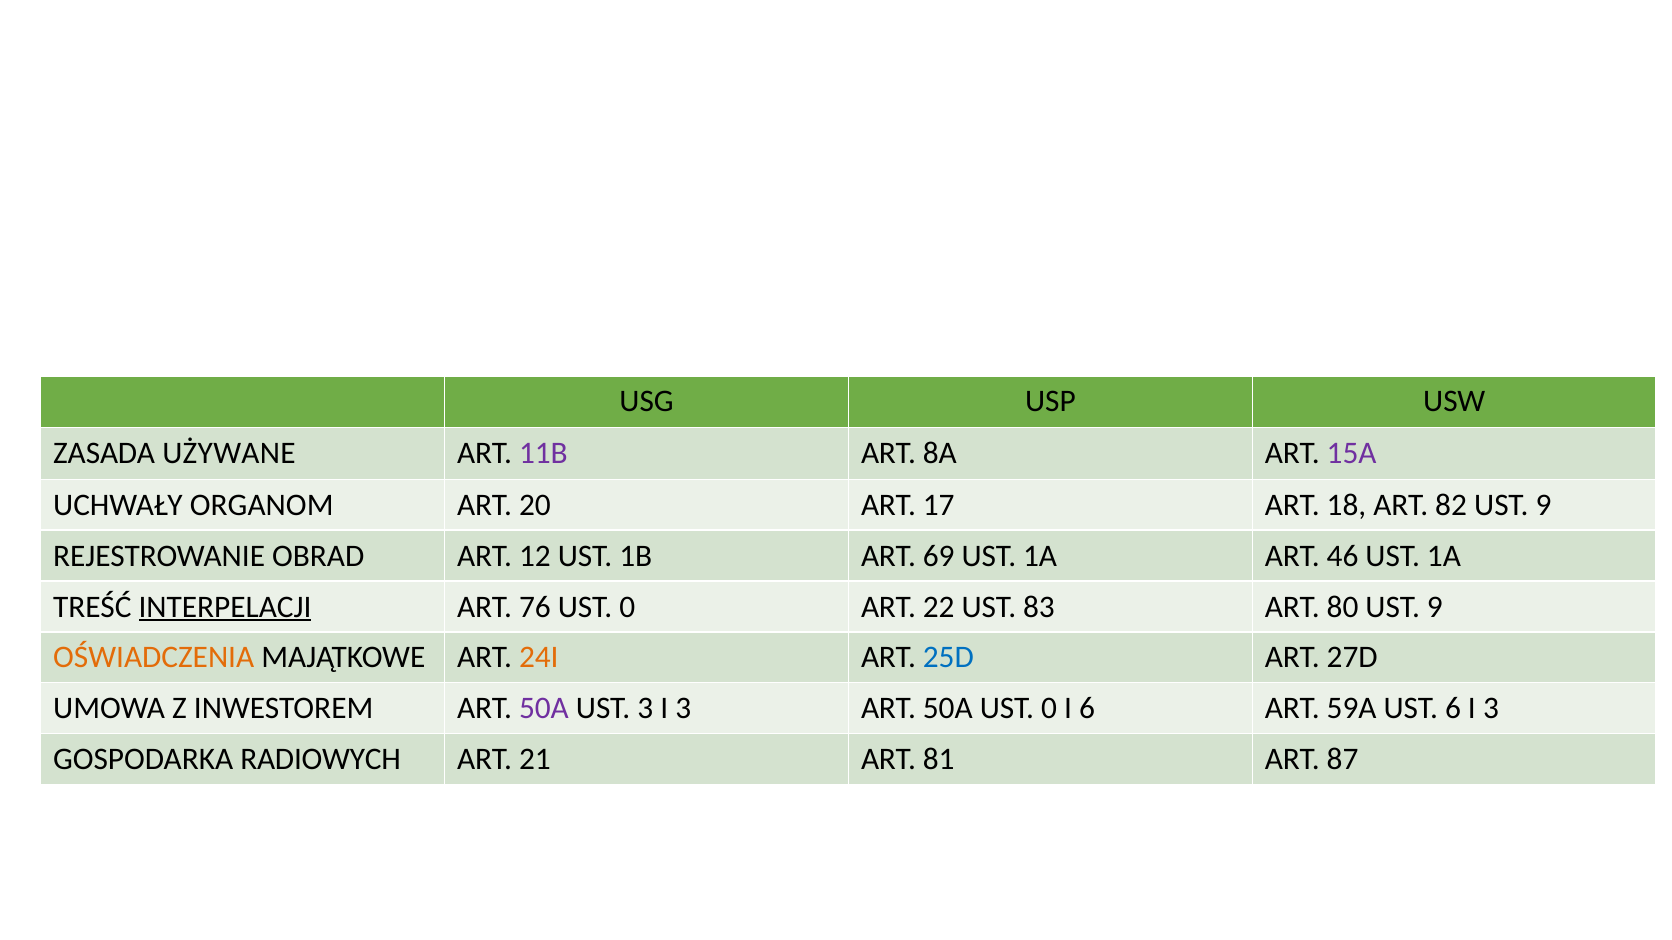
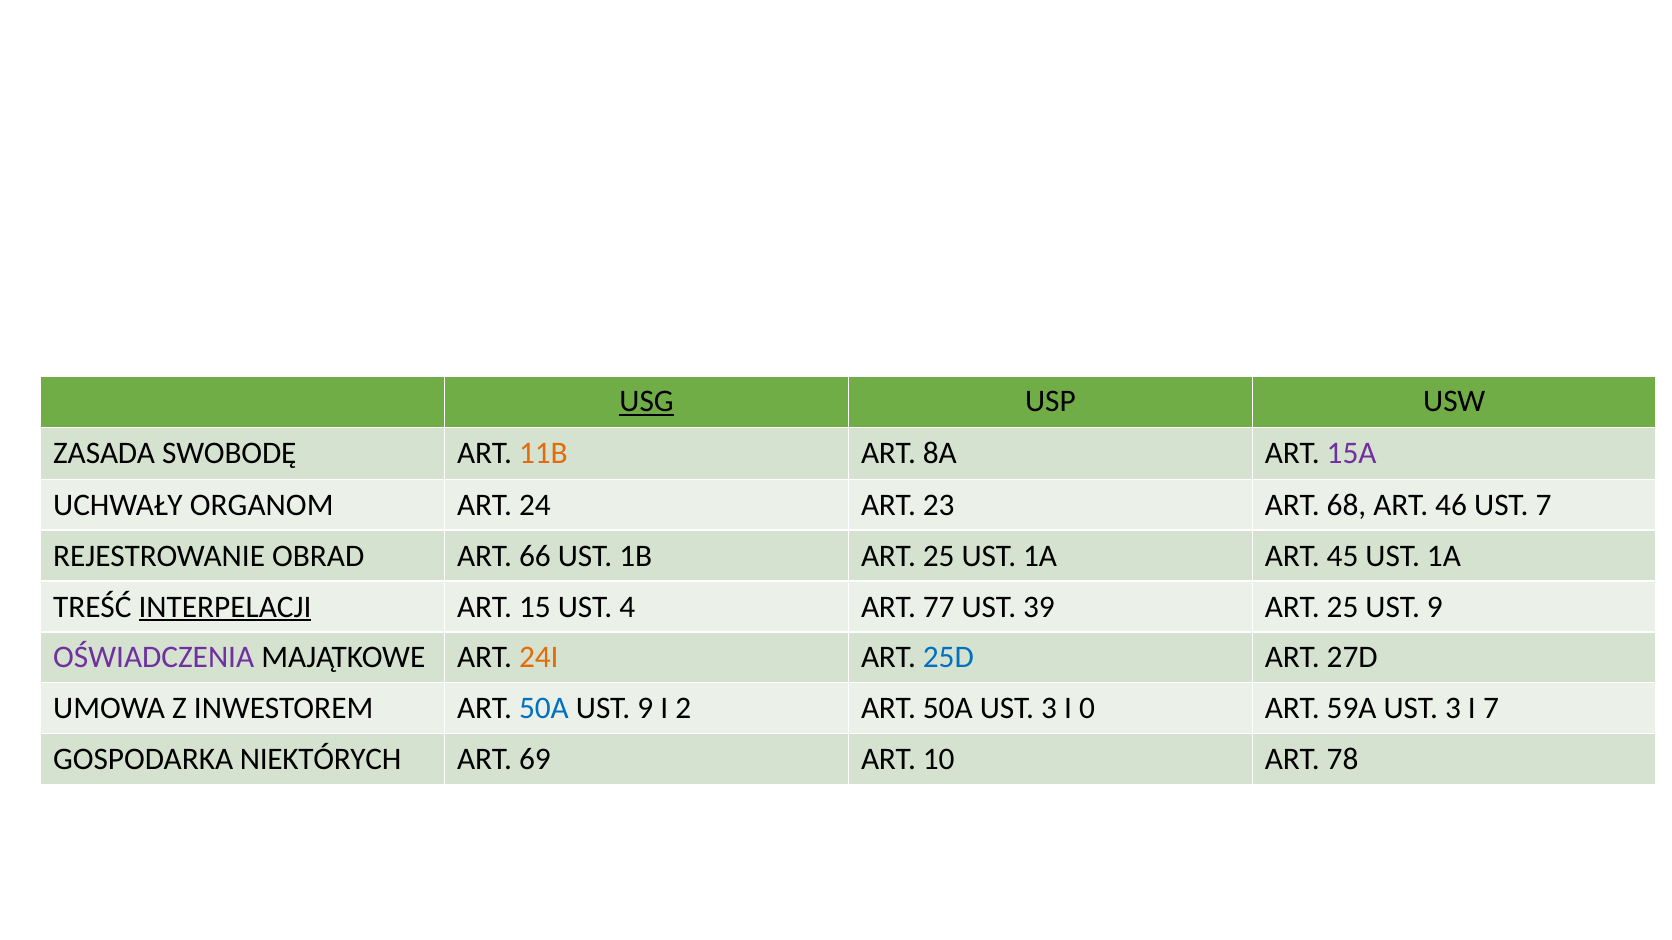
USG underline: none -> present (647, 402)
UŻYWANE: UŻYWANE -> SWOBODĘ (229, 454)
11B colour: purple -> orange (543, 454)
20: 20 -> 24 (535, 505)
17: 17 -> 23 (939, 505)
18: 18 -> 68 (1346, 505)
82: 82 -> 46 (1451, 505)
9: 9 -> 7 (1544, 505)
12: 12 -> 66 (535, 556)
1B ART 69: 69 -> 25 (939, 556)
46: 46 -> 45 (1343, 556)
76: 76 -> 15 (535, 607)
0: 0 -> 4 (627, 607)
22: 22 -> 77 (939, 607)
83: 83 -> 39 (1039, 607)
80: 80 -> 25 (1343, 607)
OŚWIADCZENIA colour: orange -> purple (154, 658)
50A colour: purple -> blue (544, 709)
3: 3 -> 9 (645, 709)
3: 3 -> 2 (683, 709)
50A UST 0: 0 -> 3 (1049, 709)
I 6: 6 -> 0 (1087, 709)
59A UST 6: 6 -> 3 (1453, 709)
3: 3 -> 7 (1491, 709)
RADIOWYCH: RADIOWYCH -> NIEKTÓRYCH (321, 760)
21: 21 -> 69 (535, 760)
81: 81 -> 10 (939, 760)
87: 87 -> 78 (1343, 760)
